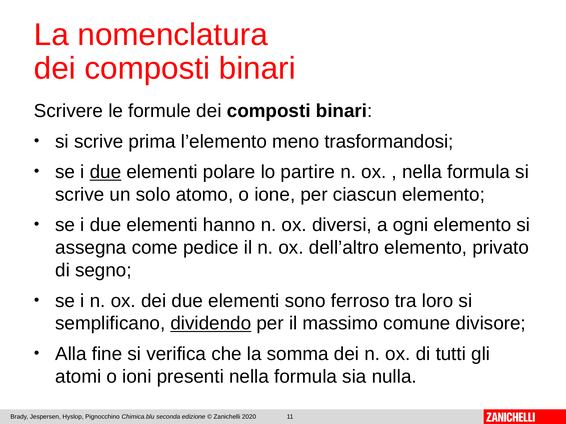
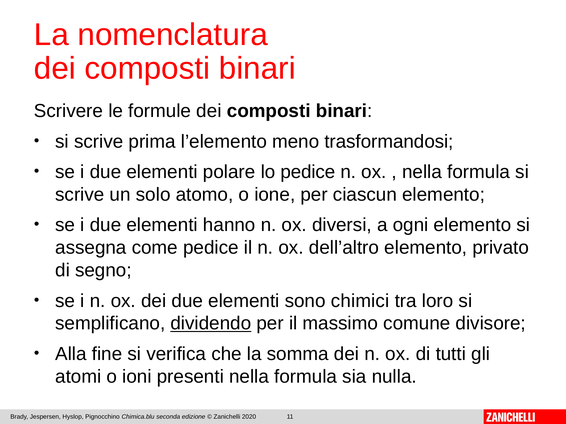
due underline: present -> none (105, 172)
lo partire: partire -> pedice (308, 172)
ferroso: ferroso -> chimici (360, 301)
